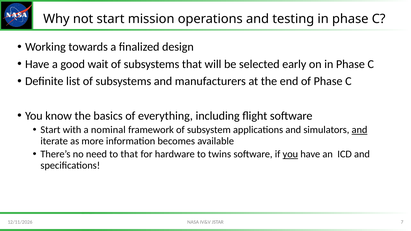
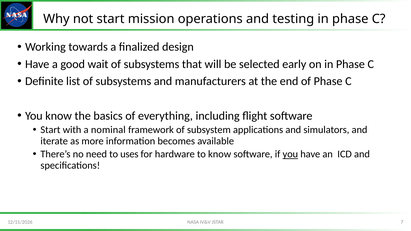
and underline: present -> none (360, 130)
to that: that -> uses (129, 154)
to twins: twins -> know (220, 154)
